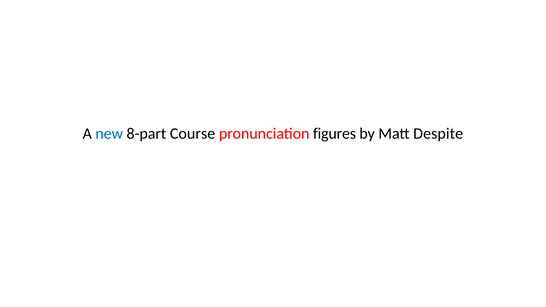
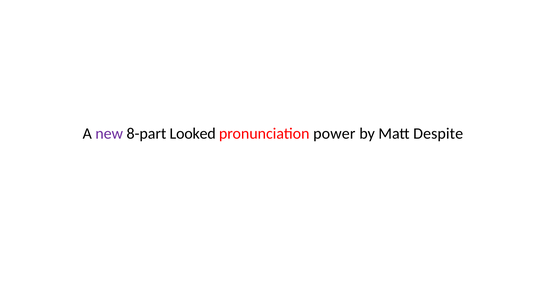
new colour: blue -> purple (109, 134)
Course: Course -> Looked (193, 134)
figures: figures -> power (334, 134)
